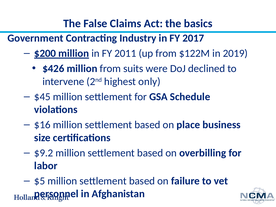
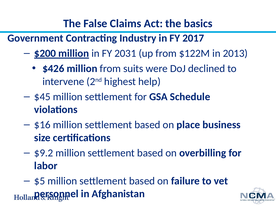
2011: 2011 -> 2031 (125, 53)
2019: 2019 -> 2013 (235, 53)
only: only -> help (150, 82)
